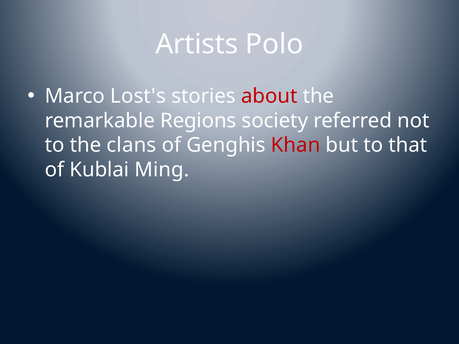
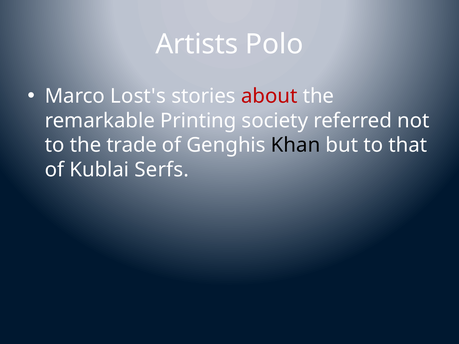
Regions: Regions -> Printing (198, 121)
clans: clans -> trade (132, 145)
Khan colour: red -> black (296, 145)
Ming: Ming -> Serfs (162, 170)
